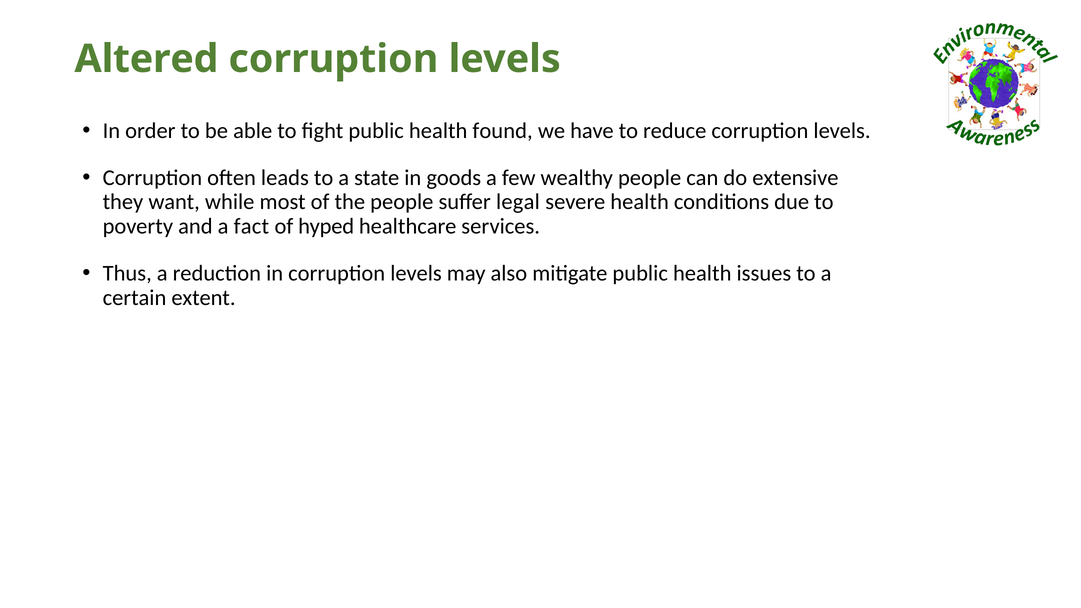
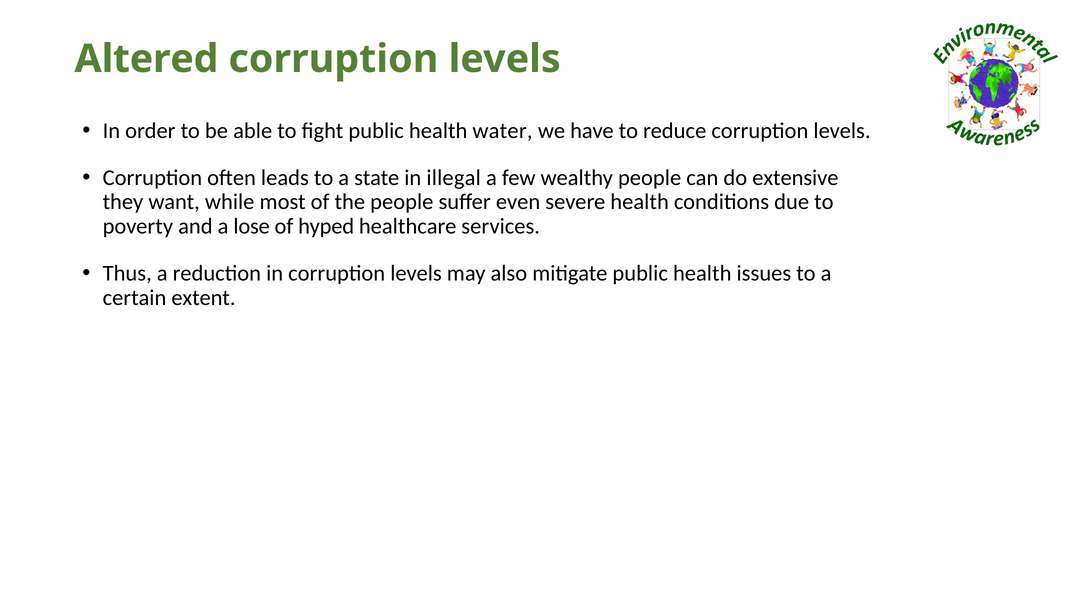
found: found -> water (503, 131)
goods: goods -> illegal (454, 178)
legal: legal -> even (518, 202)
fact: fact -> lose (252, 226)
